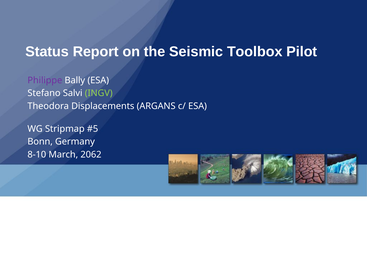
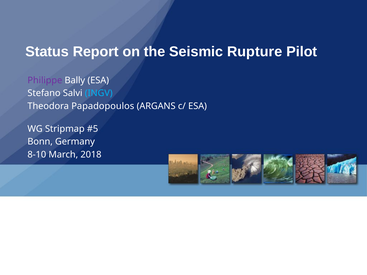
Toolbox: Toolbox -> Rupture (255, 52)
INGV colour: light green -> light blue (99, 93)
Displacements: Displacements -> Papadopoulos (103, 106)
2062: 2062 -> 2018 (91, 155)
